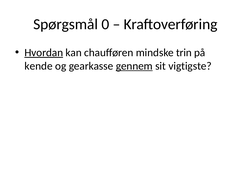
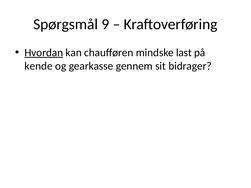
0: 0 -> 9 (105, 24)
trin: trin -> last (184, 53)
gennem underline: present -> none (134, 66)
vigtigste: vigtigste -> bidrager (190, 66)
